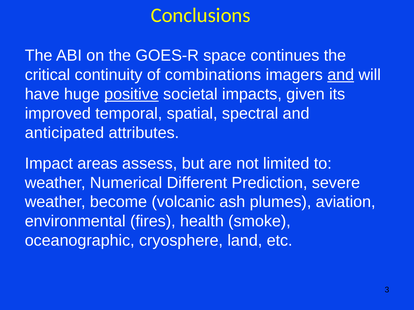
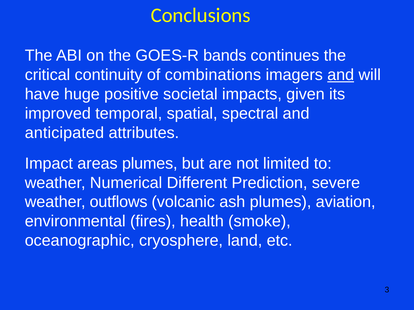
space: space -> bands (225, 56)
positive underline: present -> none (131, 94)
areas assess: assess -> plumes (150, 164)
become: become -> outflows (119, 202)
